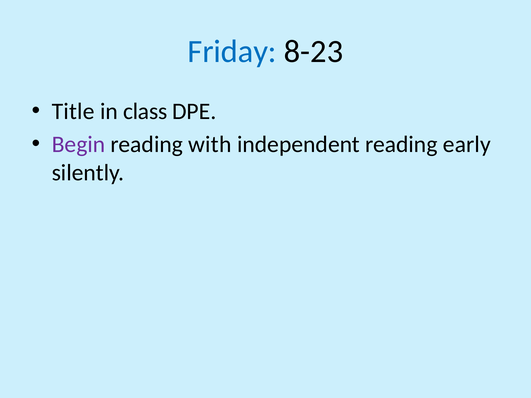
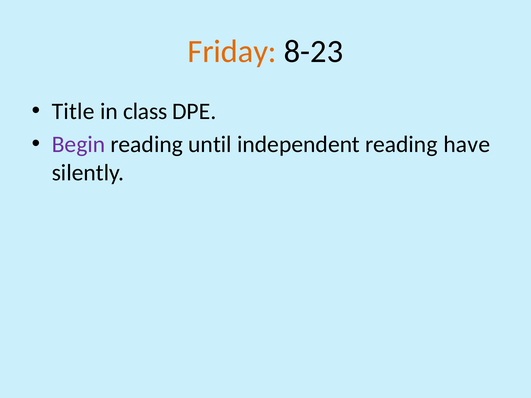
Friday colour: blue -> orange (232, 51)
with: with -> until (210, 144)
early: early -> have (467, 144)
